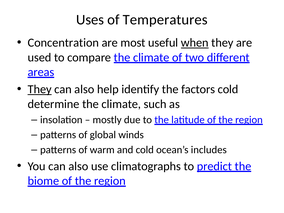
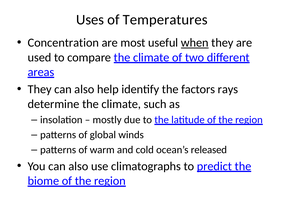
They underline: present -> none (40, 89)
factors cold: cold -> rays (228, 89)
includes: includes -> released (209, 150)
